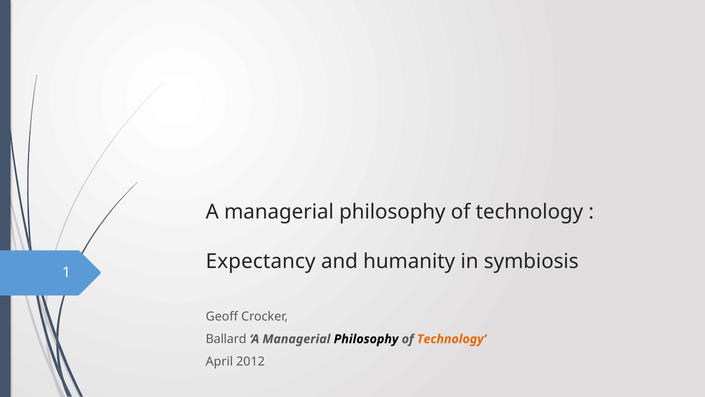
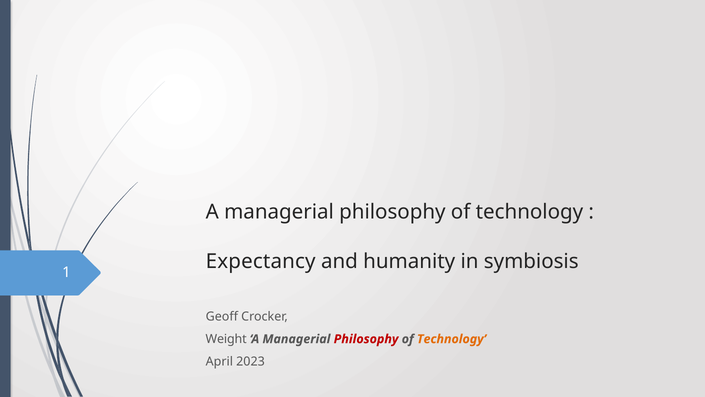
Ballard: Ballard -> Weight (226, 339)
Philosophy colour: black -> red (366, 339)
2012: 2012 -> 2023 (251, 361)
